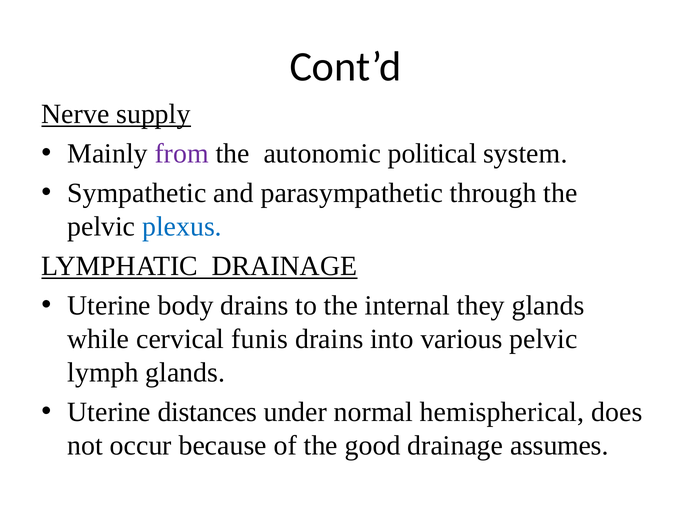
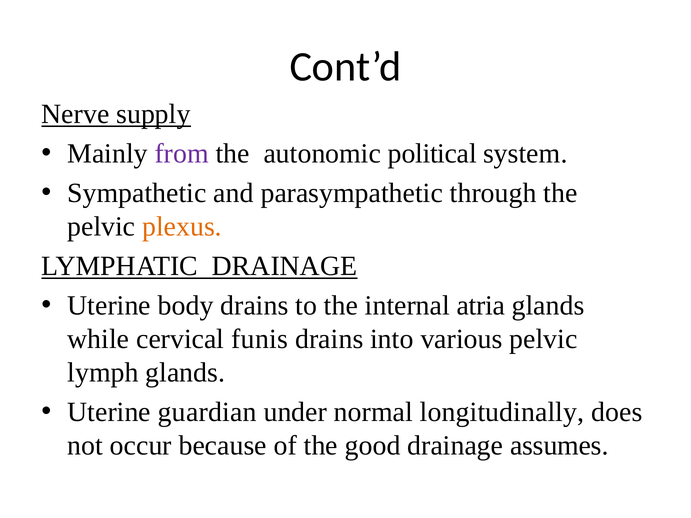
plexus colour: blue -> orange (182, 227)
they: they -> atria (481, 306)
distances: distances -> guardian (207, 412)
hemispherical: hemispherical -> longitudinally (502, 412)
